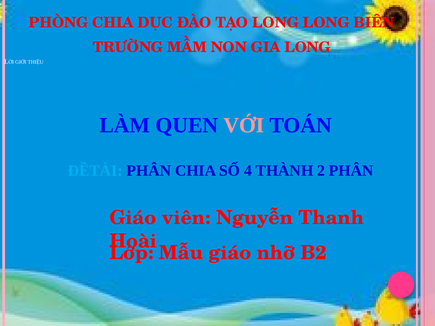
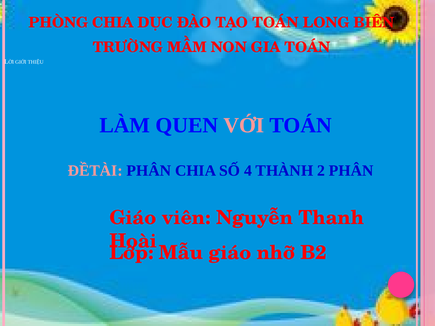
TẠO LONG: LONG -> TOÁN (275, 23)
GIA LONG: LONG -> TOÁN (307, 47)
ĐỀTÀI colour: light blue -> pink (95, 171)
